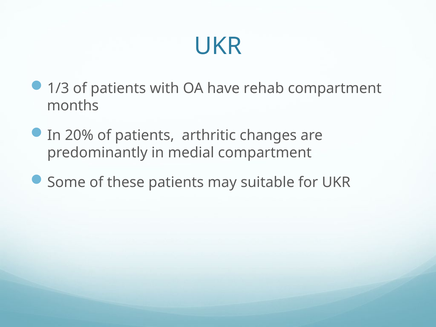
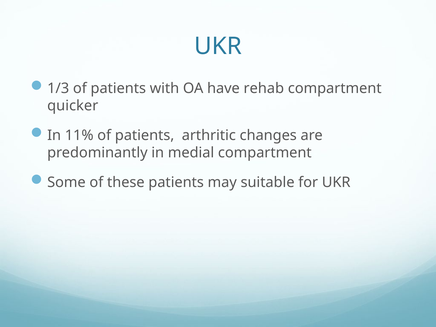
months: months -> quicker (73, 106)
20%: 20% -> 11% (79, 135)
